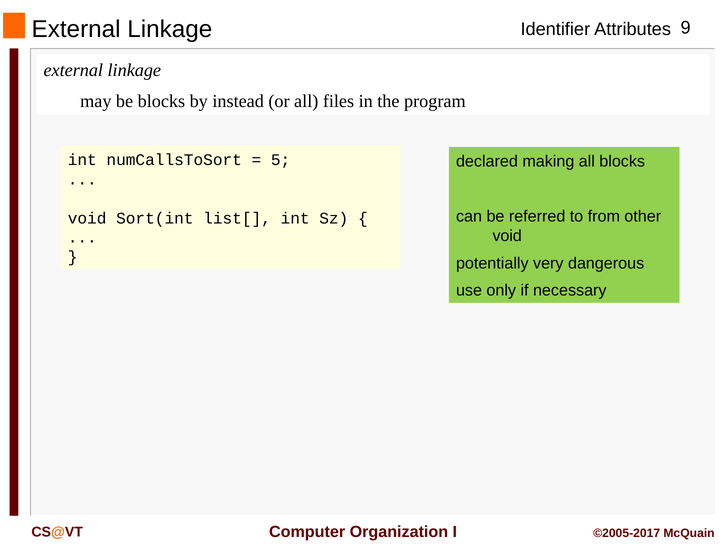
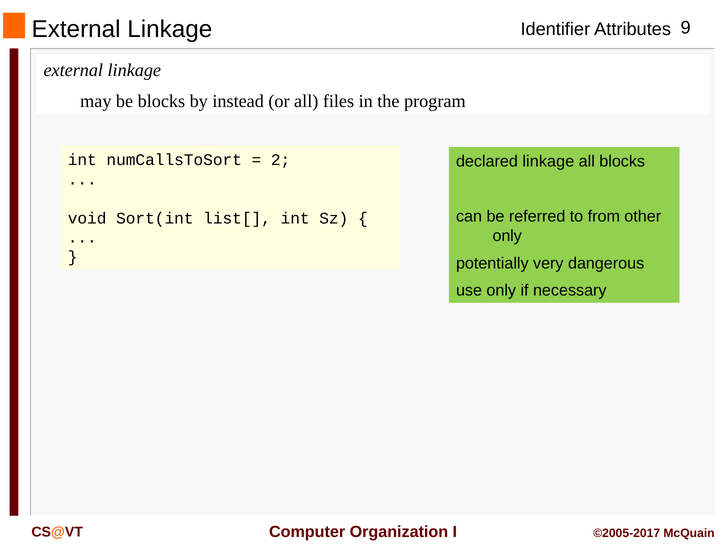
declared making: making -> linkage (548, 161)
5: 5 -> 2 (281, 160)
void: void -> only (507, 236)
